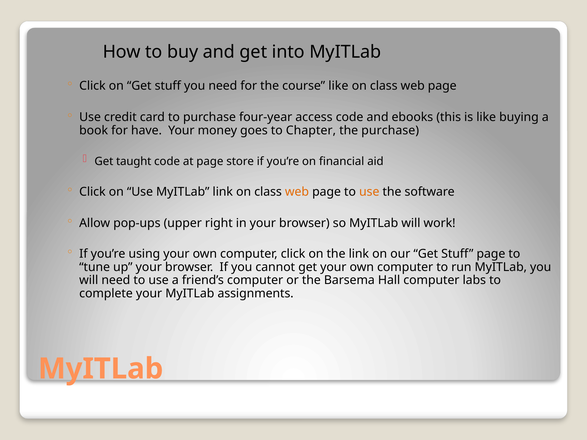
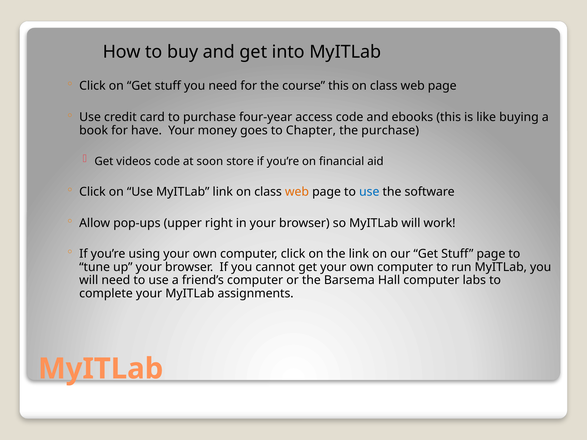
course like: like -> this (339, 86)
taught: taught -> videos (134, 162)
at page: page -> soon (210, 162)
use colour: orange -> blue (369, 192)
